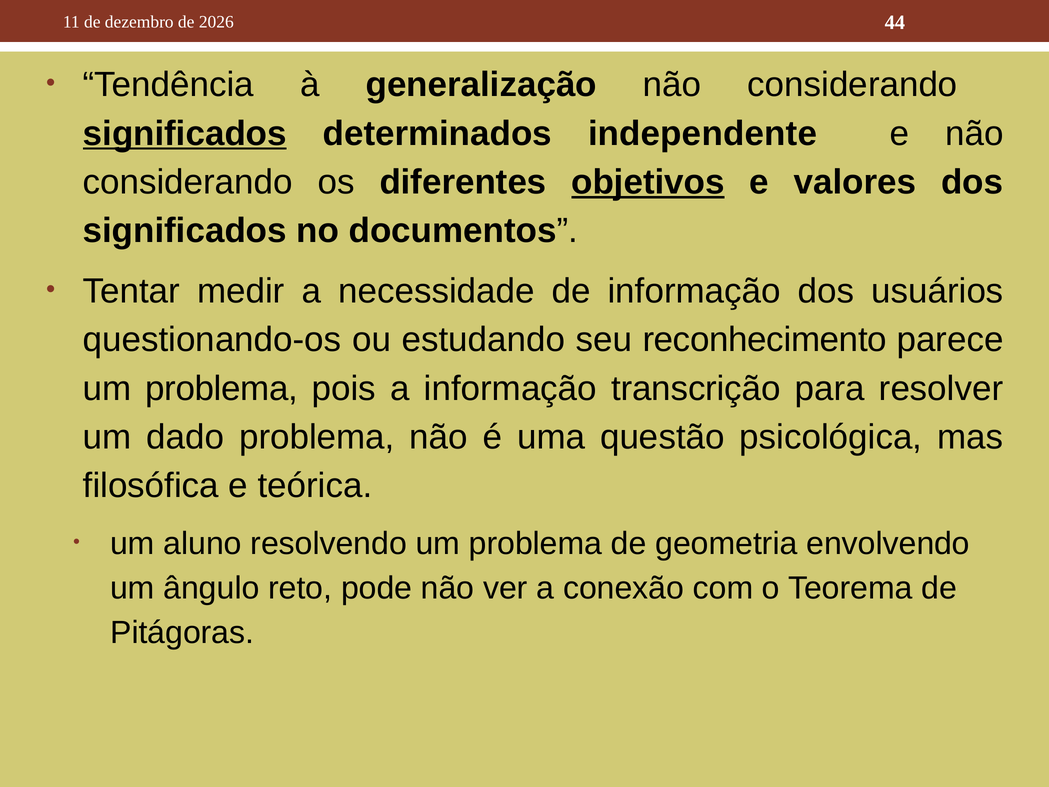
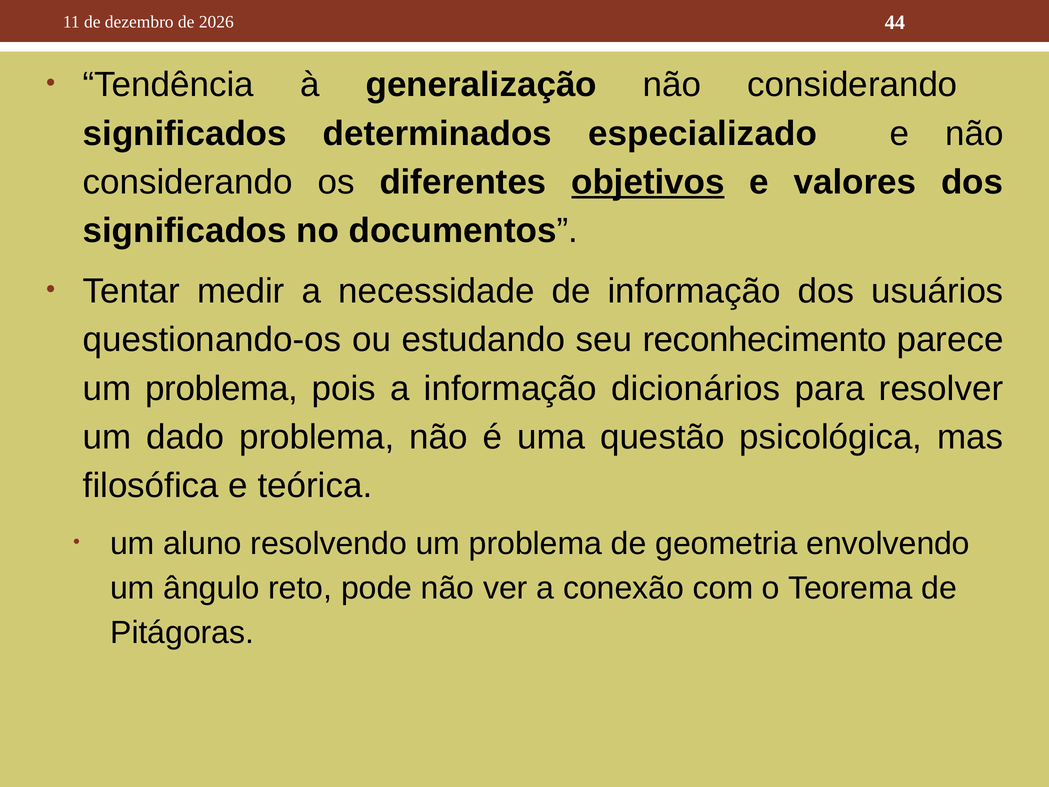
significados underline: present -> none (185, 133)
independente: independente -> especializado (703, 133)
transcrição: transcrição -> dicionários (696, 388)
